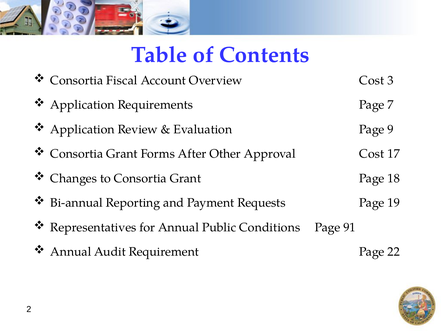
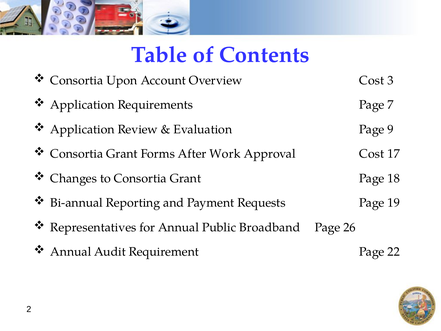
Fiscal: Fiscal -> Upon (122, 80)
Other: Other -> Work (225, 154)
Conditions: Conditions -> Broadband (270, 227)
91: 91 -> 26 (350, 227)
